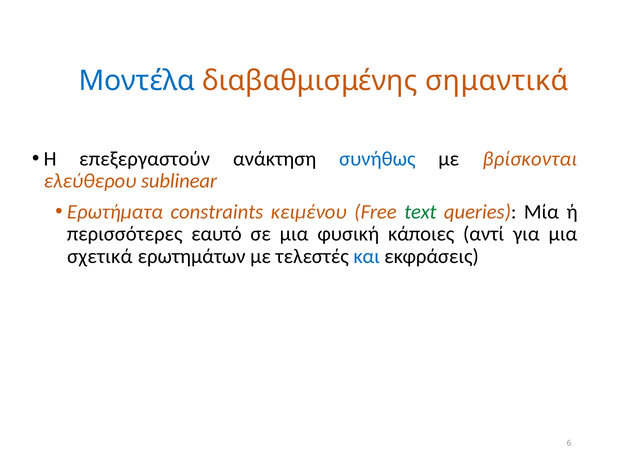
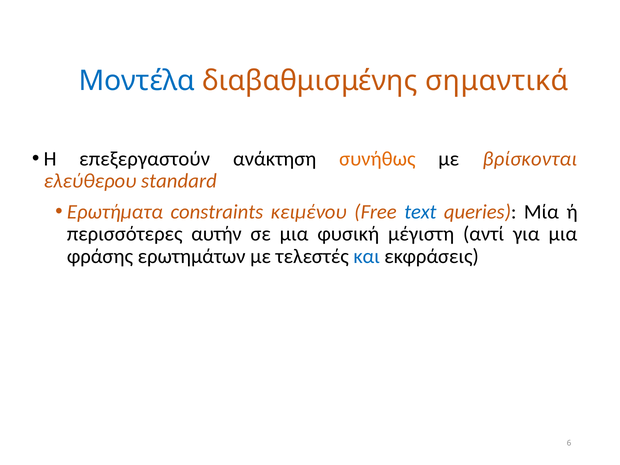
συνήθως colour: blue -> orange (377, 159)
sublinear: sublinear -> standard (179, 181)
text colour: green -> blue (420, 212)
εαυτό: εαυτό -> αυτήν (217, 234)
κάποιες: κάποιες -> μέγιστη (421, 234)
σχετικά: σχετικά -> φράσης (100, 256)
